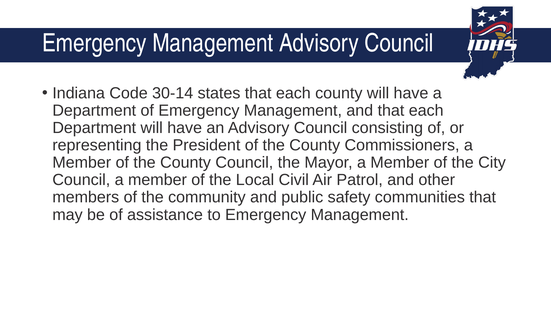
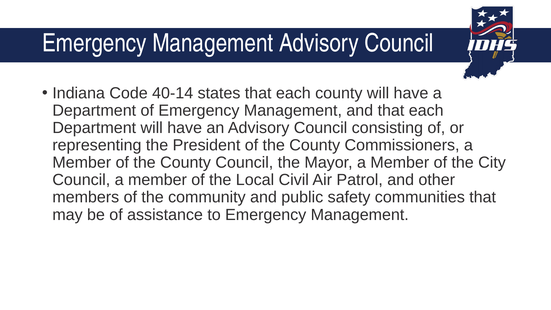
30-14: 30-14 -> 40-14 (173, 93)
